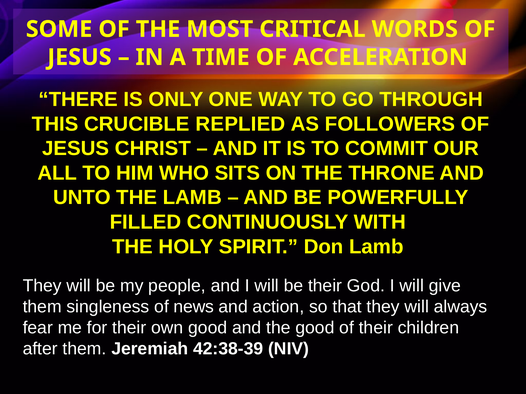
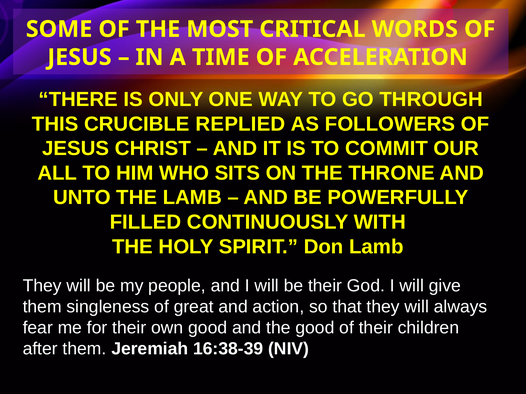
news: news -> great (194, 307)
42:38-39: 42:38-39 -> 16:38-39 (228, 349)
